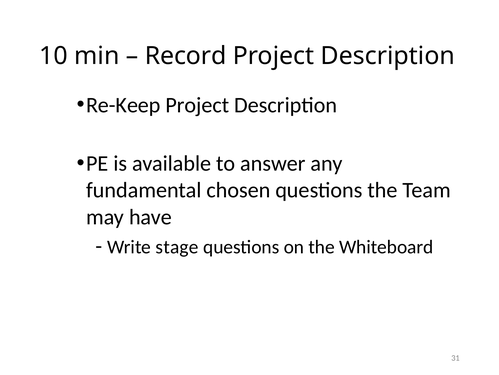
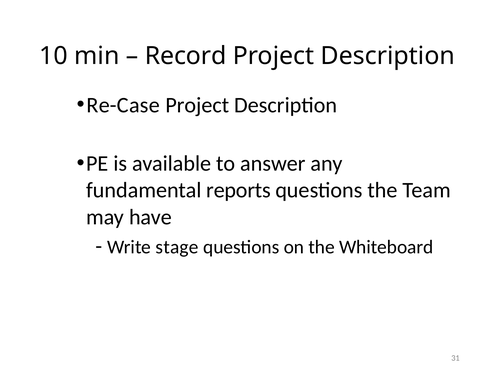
Re-Keep: Re-Keep -> Re-Case (123, 105)
chosen: chosen -> reports (238, 190)
